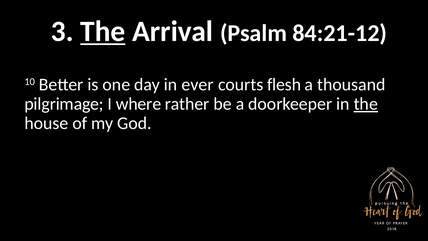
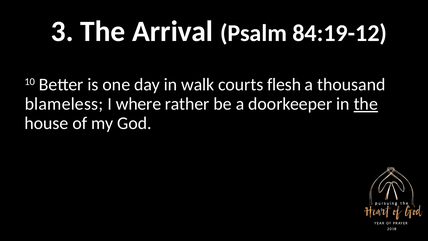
The underline: present -> none (103, 31)
84:21-12: 84:21-12 -> 84:19-12 (340, 33)
ever: ever -> walk (198, 85)
pilgrimage: pilgrimage -> blameless (64, 104)
